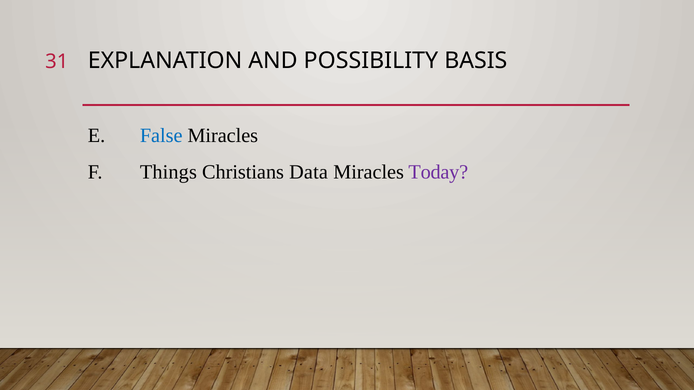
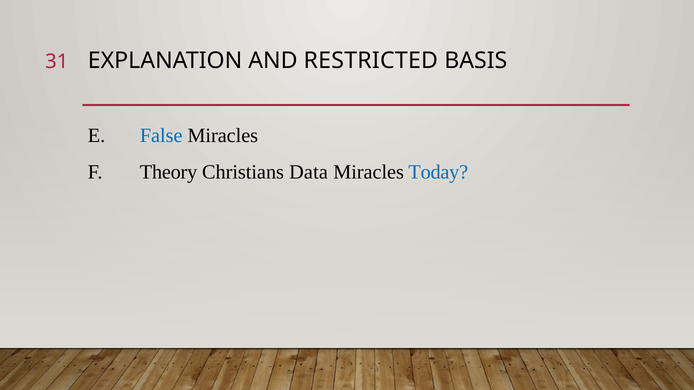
POSSIBILITY: POSSIBILITY -> RESTRICTED (371, 61)
Things: Things -> Theory (169, 172)
Today colour: purple -> blue (438, 172)
